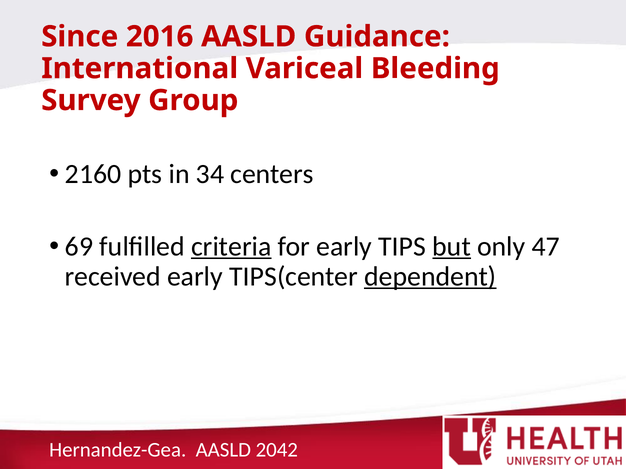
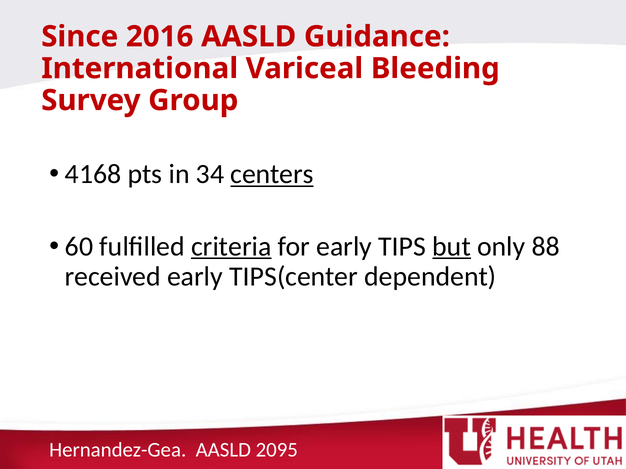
2160: 2160 -> 4168 (93, 175)
centers underline: none -> present (272, 175)
69: 69 -> 60 (79, 247)
47: 47 -> 88 (546, 247)
dependent underline: present -> none (430, 277)
2042: 2042 -> 2095 (277, 451)
